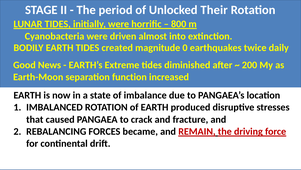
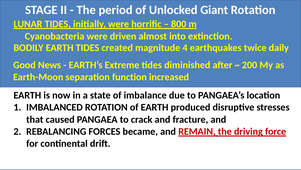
Their: Their -> Giant (214, 10)
0: 0 -> 4 (185, 48)
